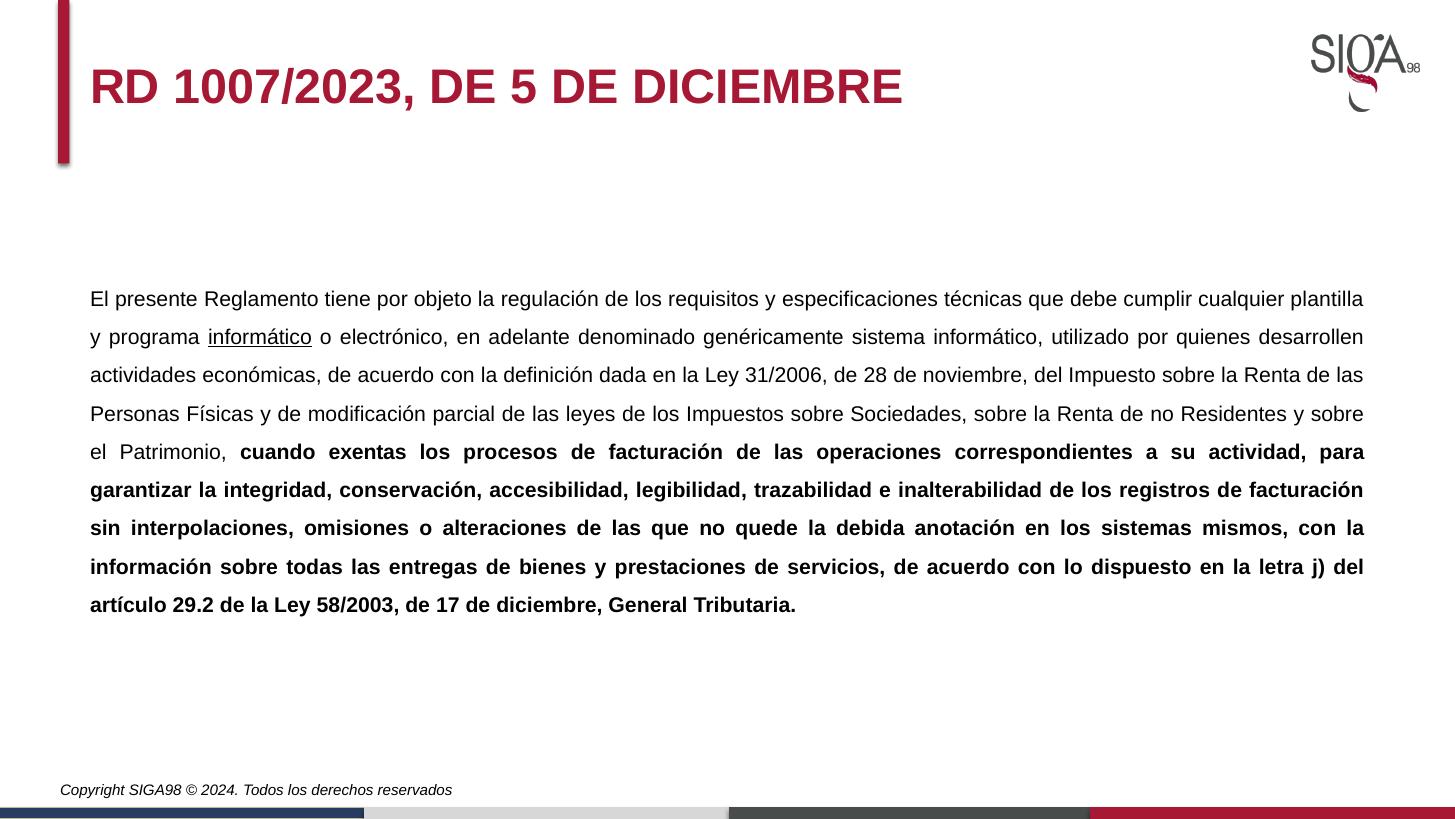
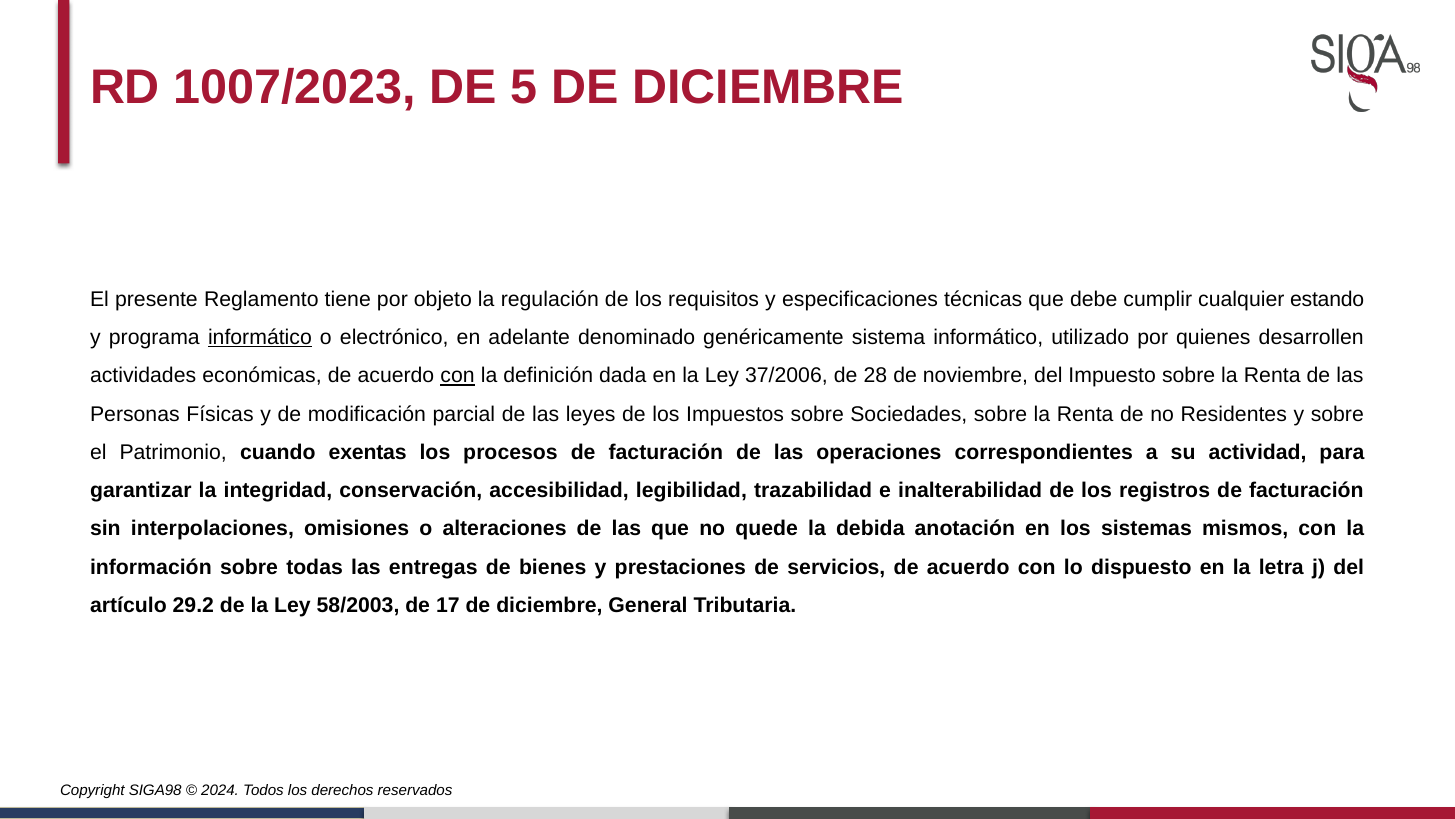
plantilla: plantilla -> estando (1327, 299)
con underline: none -> present (458, 376)
31/2006: 31/2006 -> 37/2006 (786, 376)
